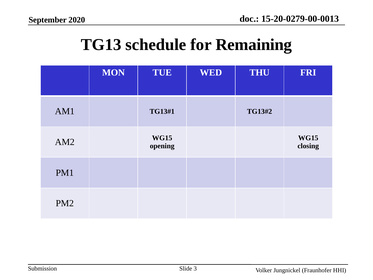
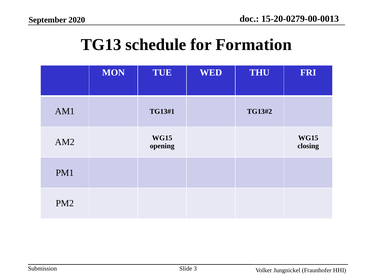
Remaining: Remaining -> Formation (254, 45)
